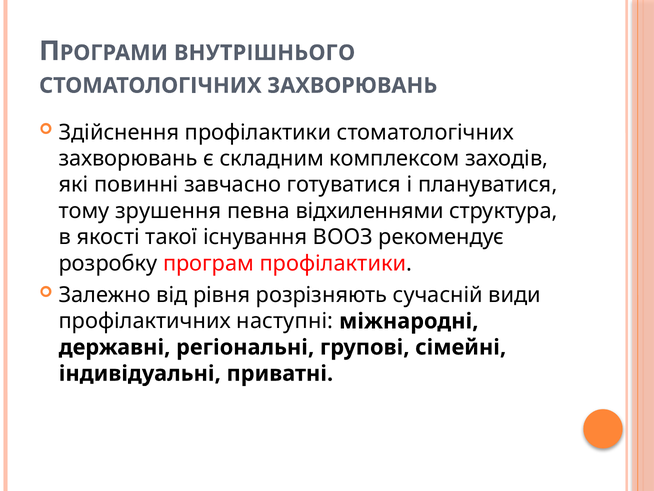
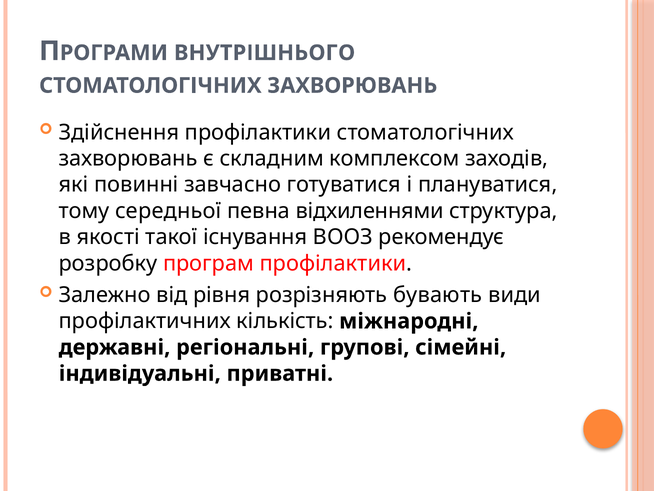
зрушення: зрушення -> середньої (168, 211)
сучасній: сучасній -> бувають (438, 295)
наступні: наступні -> кількість (285, 321)
